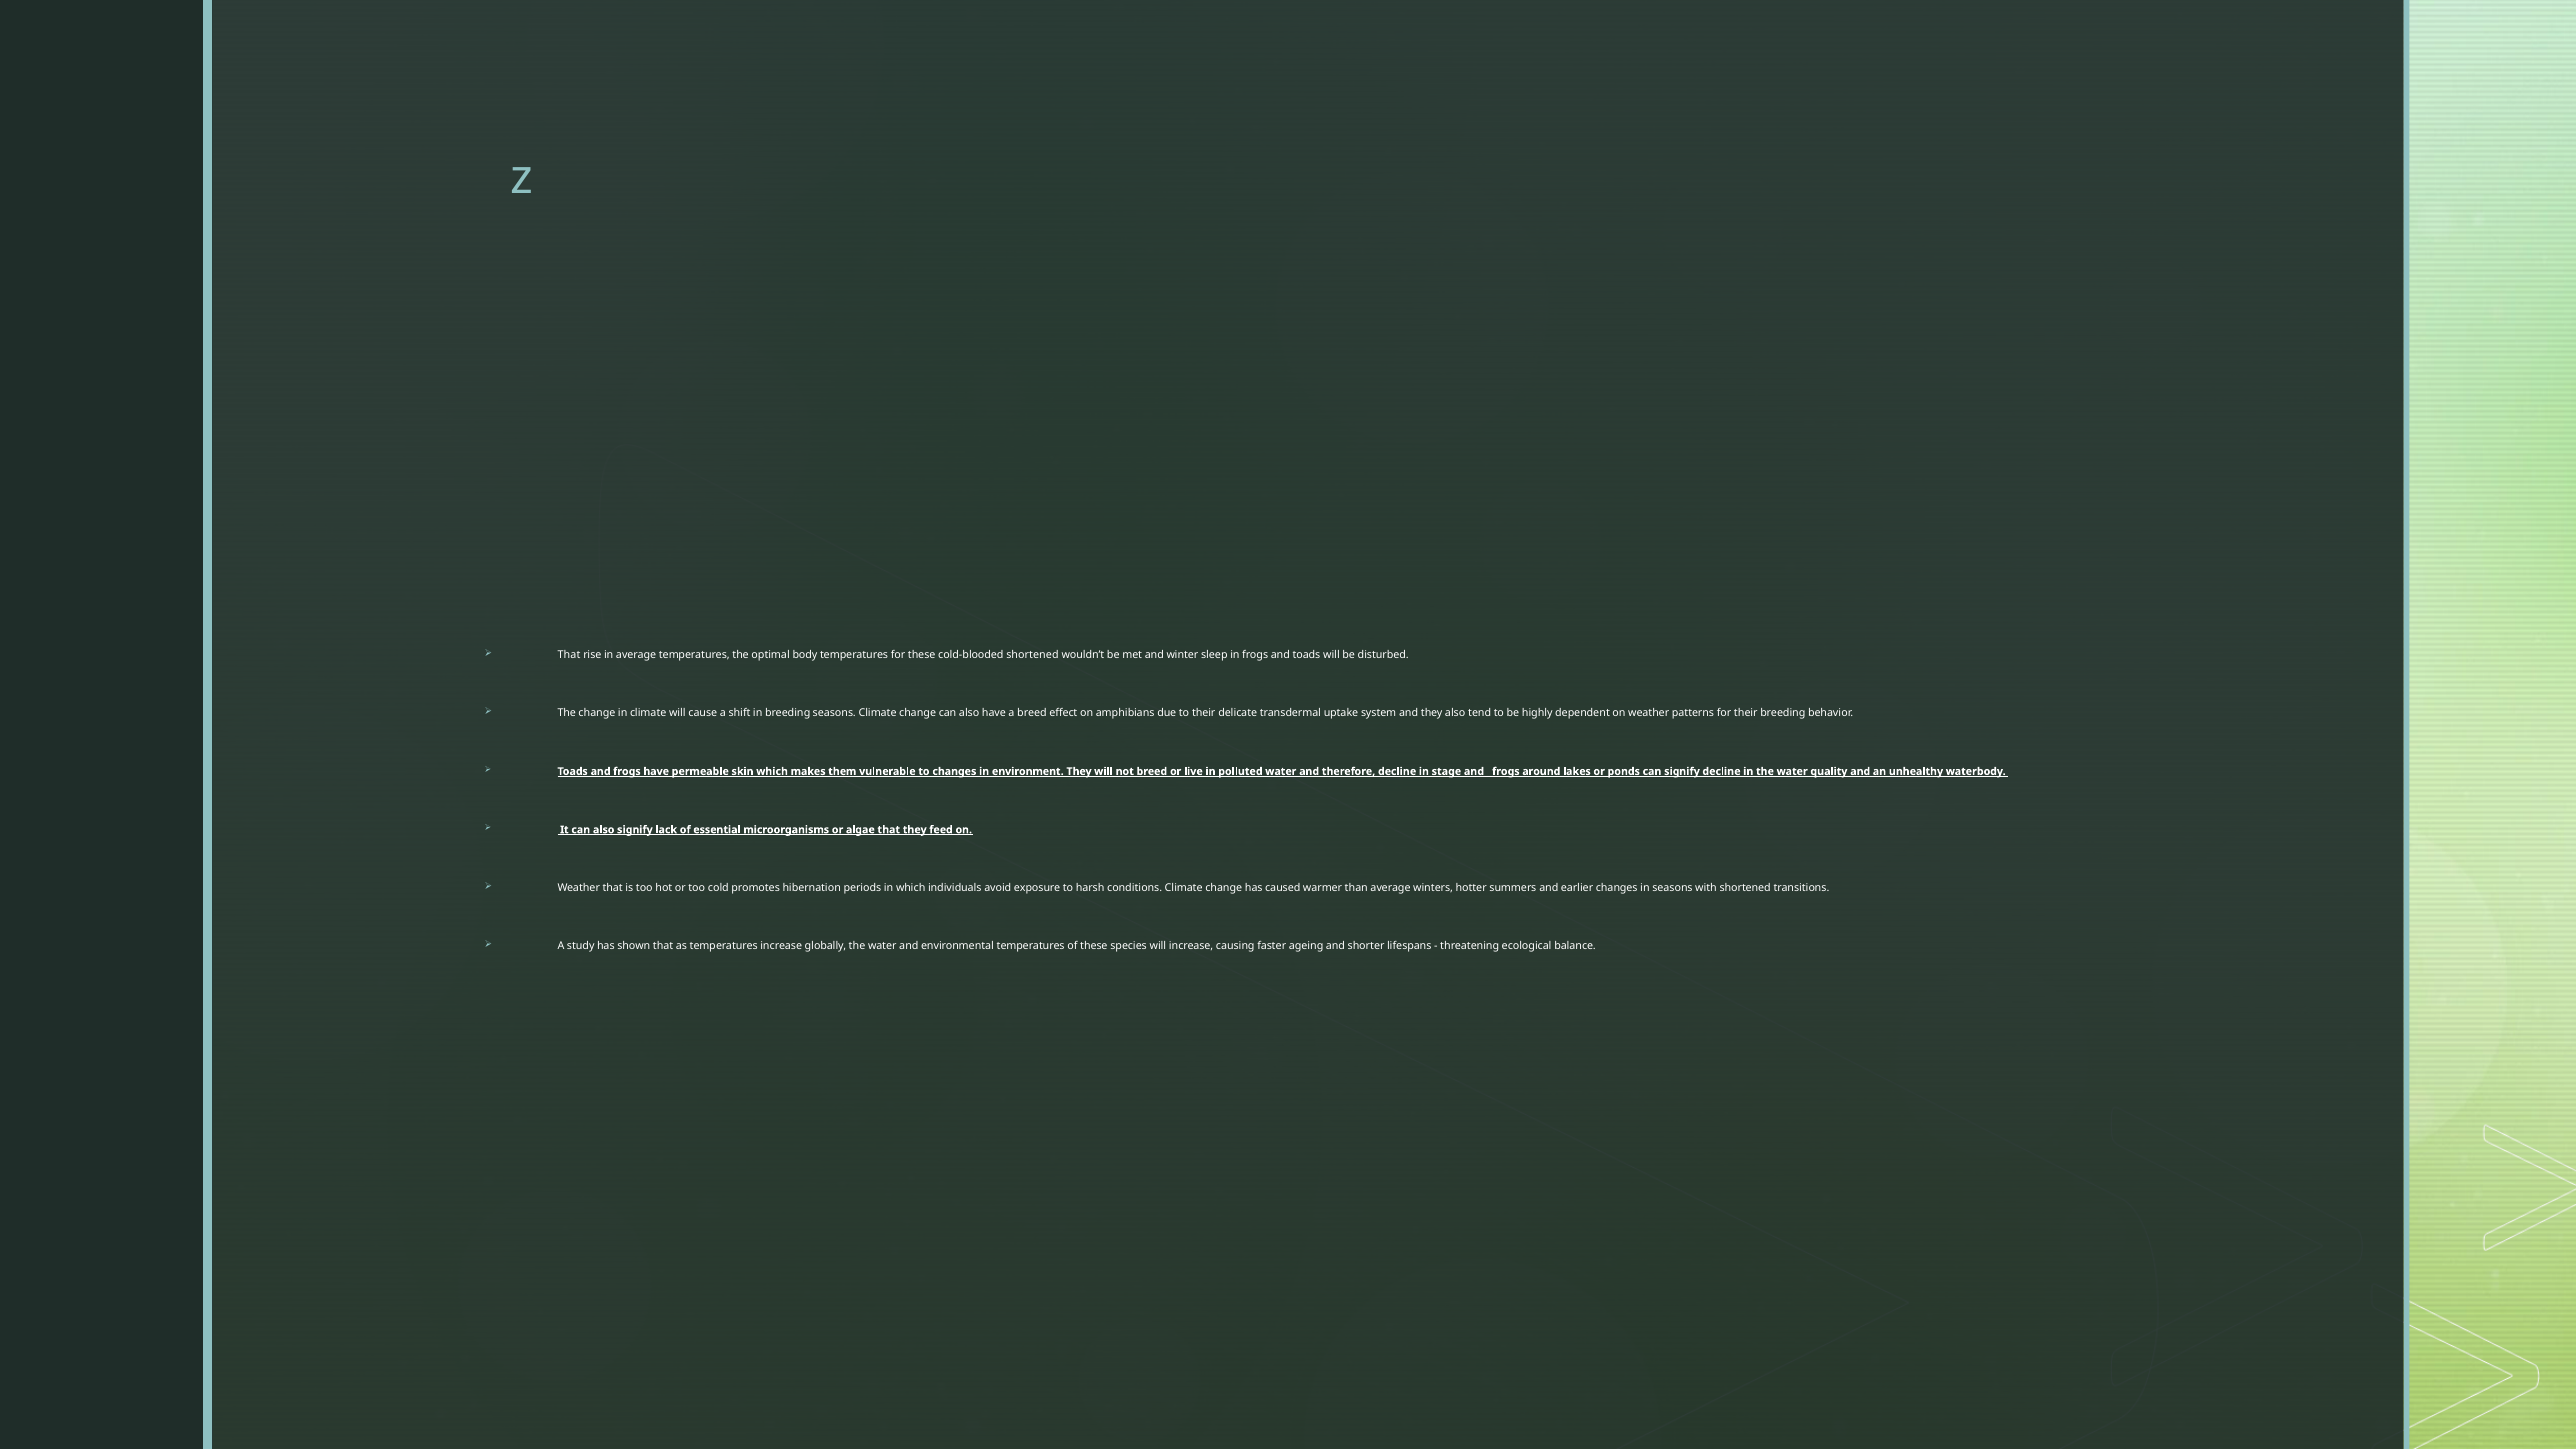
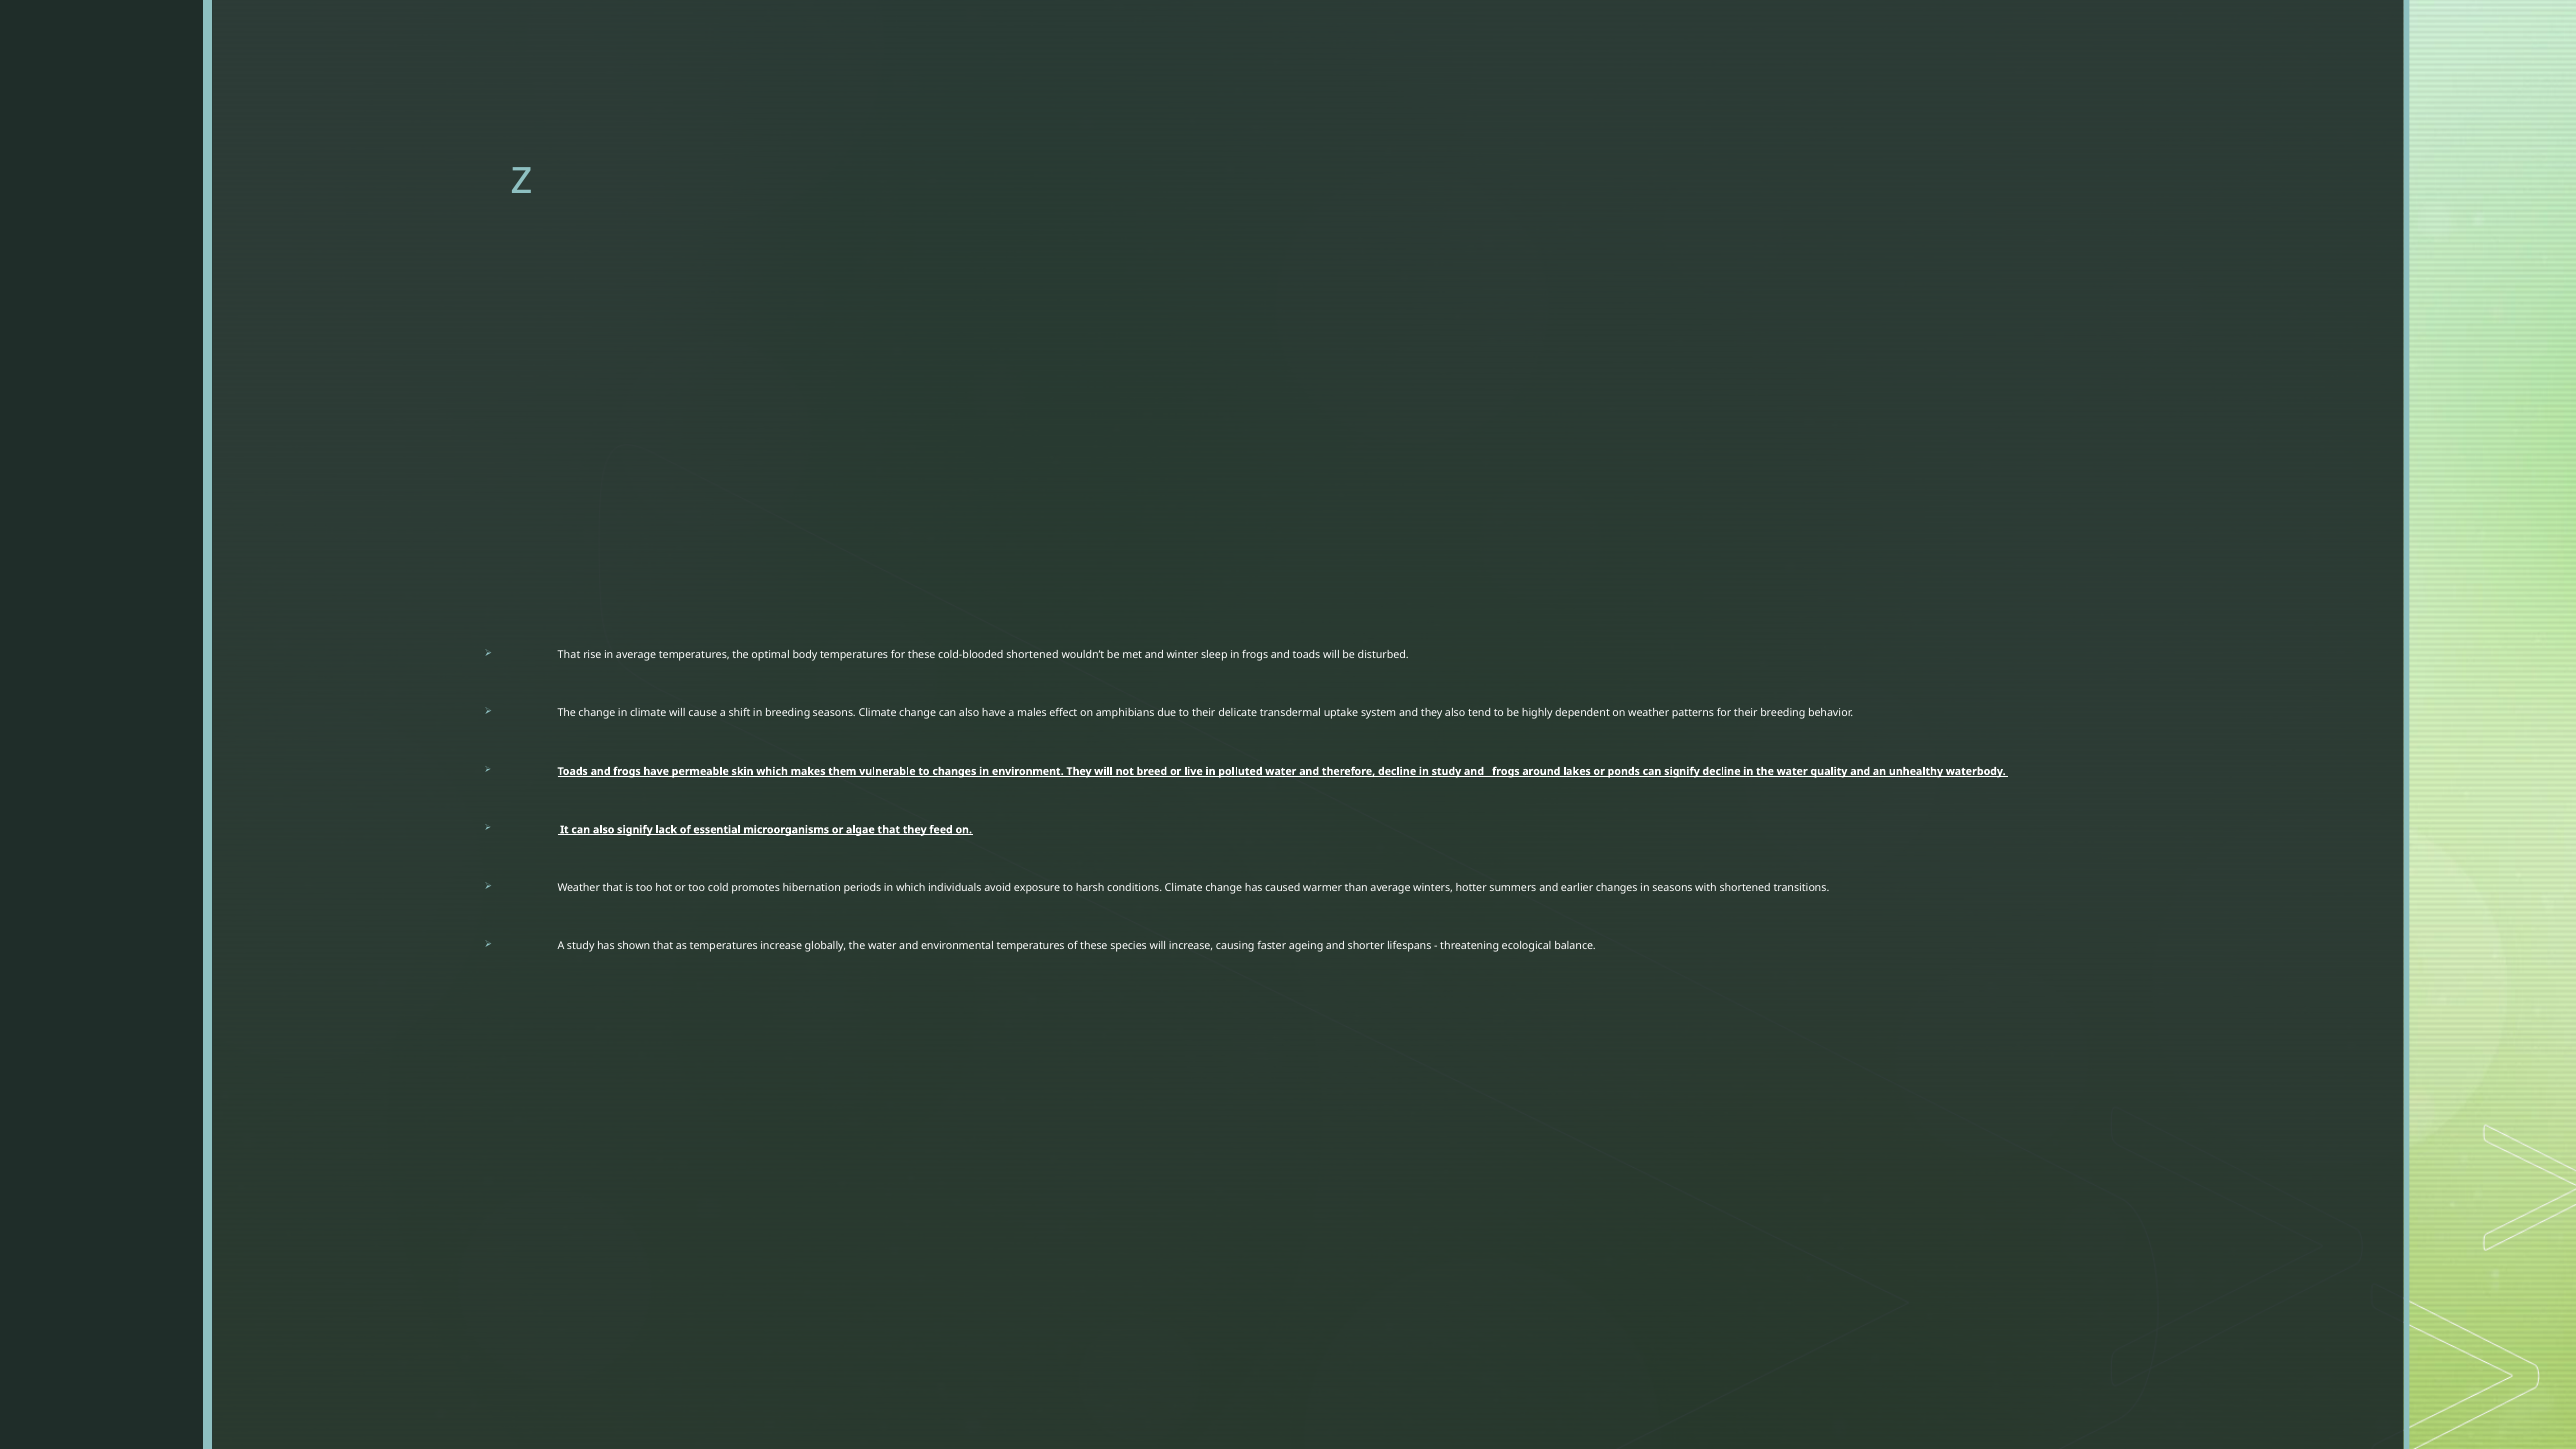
a breed: breed -> males (1032, 713)
in stage: stage -> study (1446, 771)
